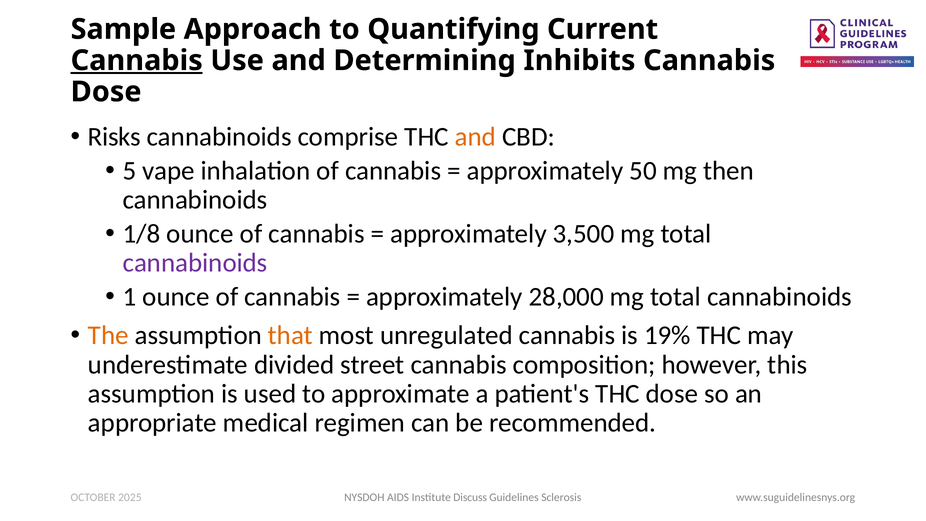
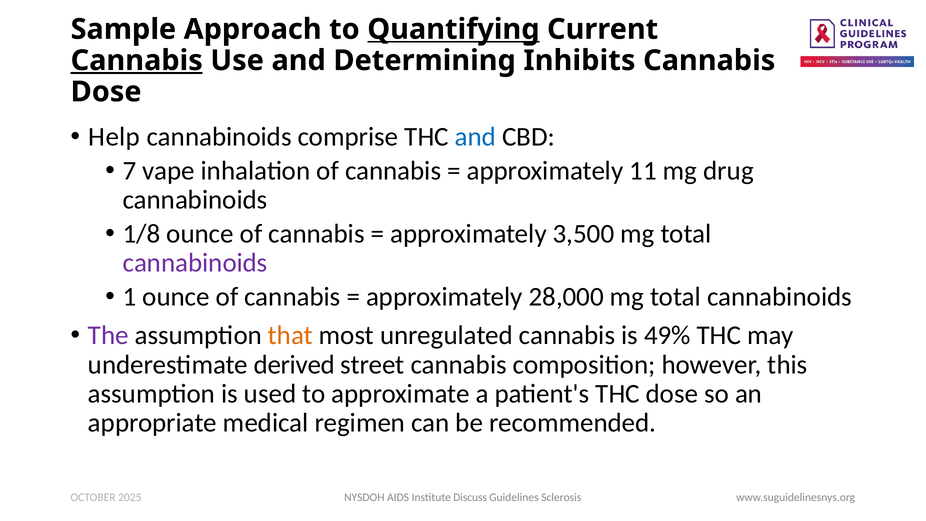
Quantifying underline: none -> present (453, 29)
Risks: Risks -> Help (114, 137)
and colour: orange -> blue (475, 137)
5: 5 -> 7 (130, 171)
50: 50 -> 11 (643, 171)
then: then -> drug (729, 171)
The colour: orange -> purple (108, 335)
19%: 19% -> 49% (667, 335)
divided: divided -> derived (294, 365)
